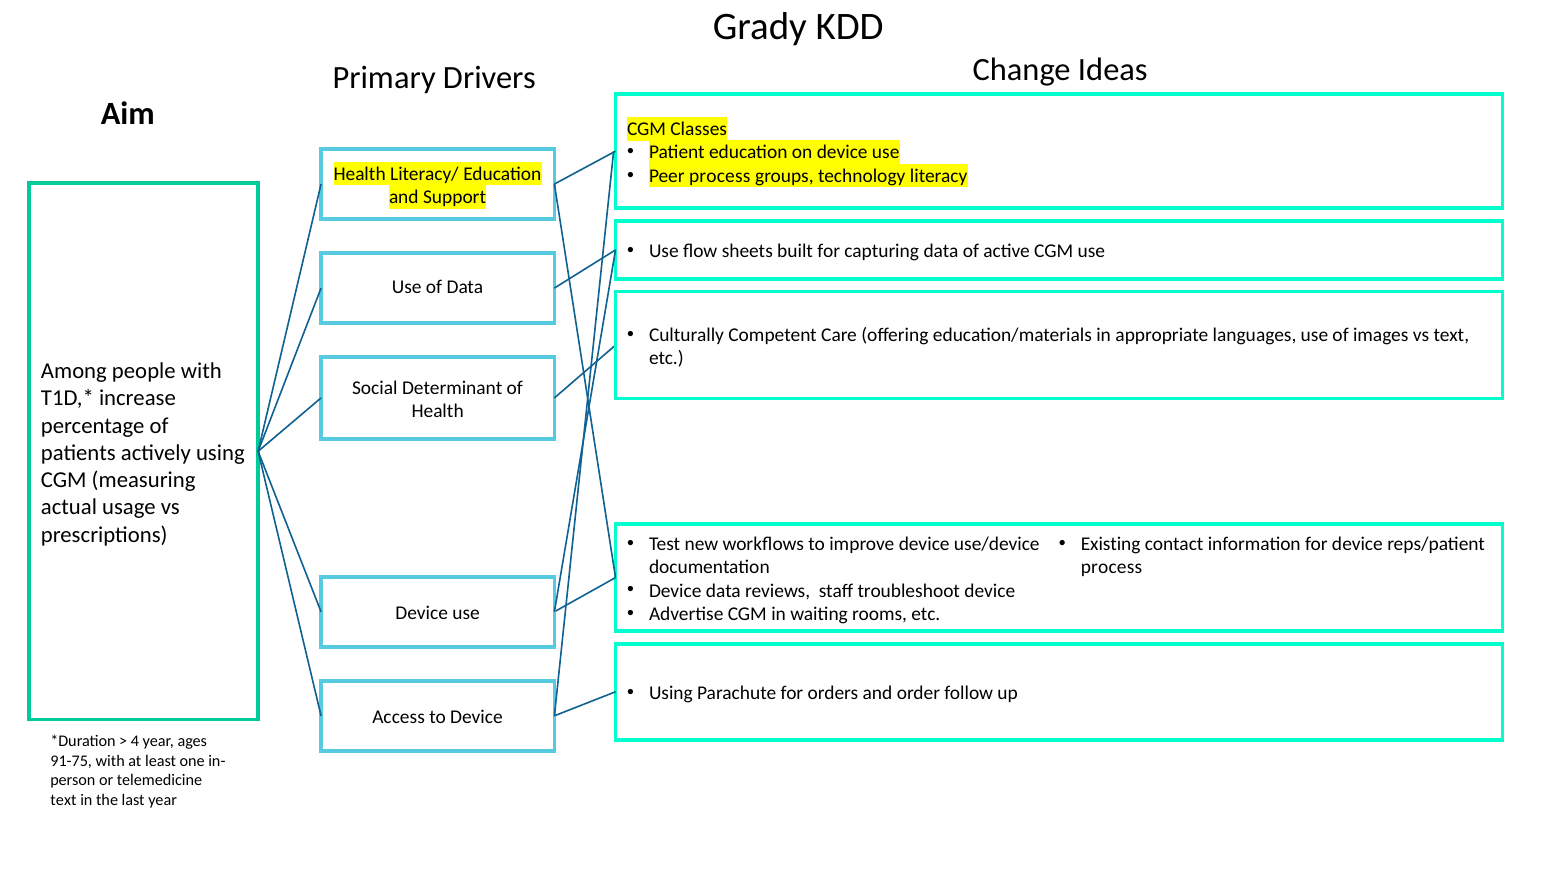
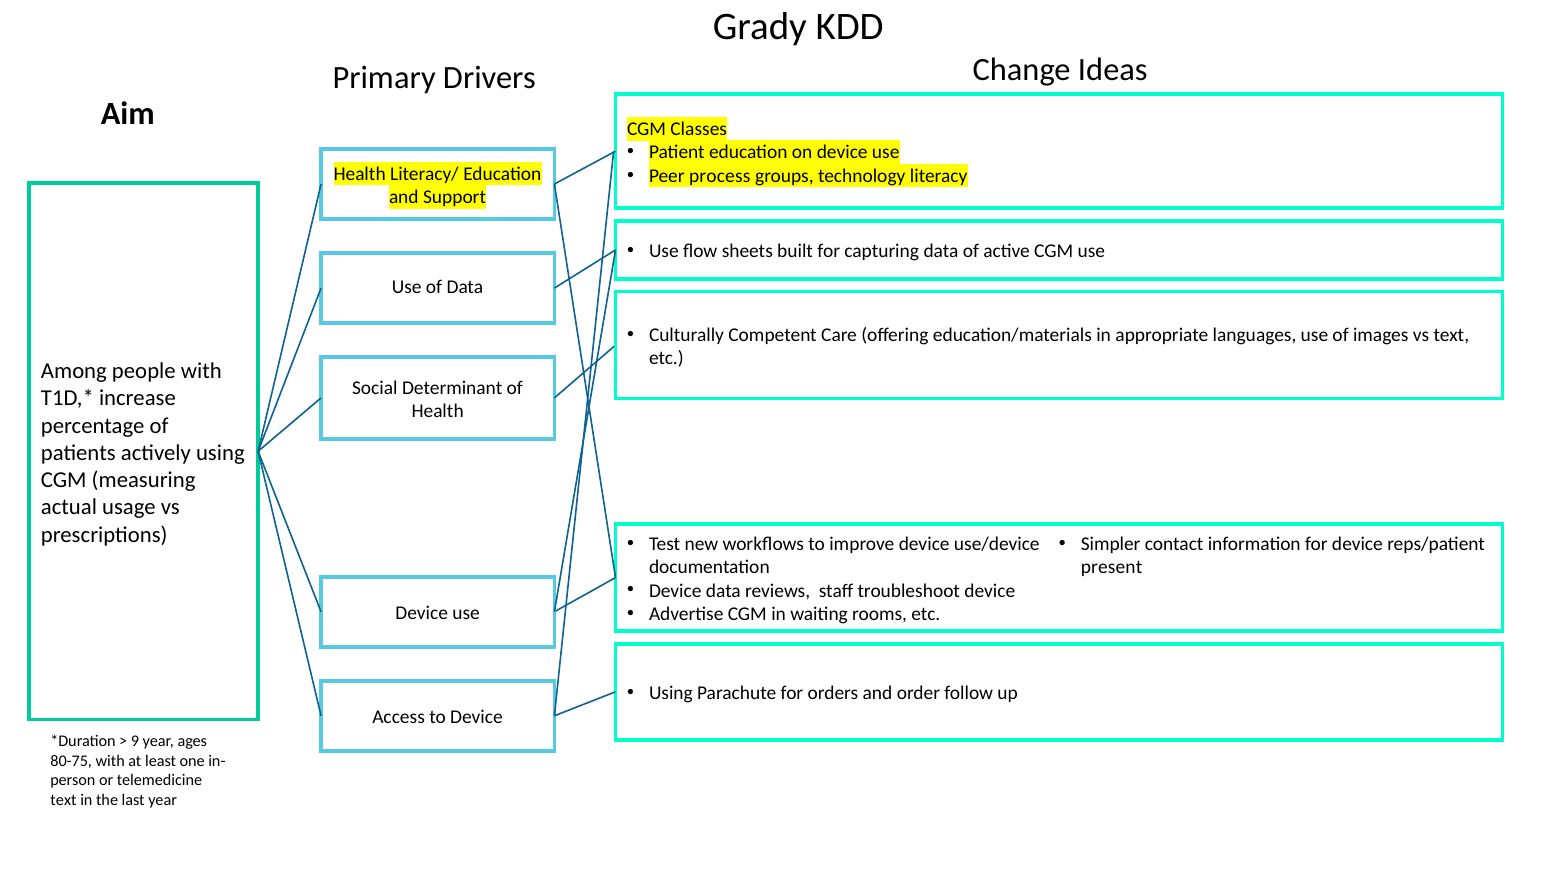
Existing: Existing -> Simpler (1111, 544)
process: process -> present (1112, 567)
4: 4 -> 9 (135, 742)
91-75: 91-75 -> 80-75 (71, 761)
